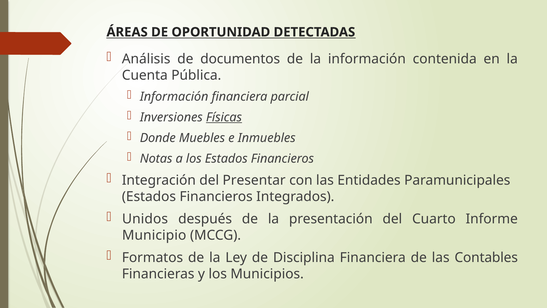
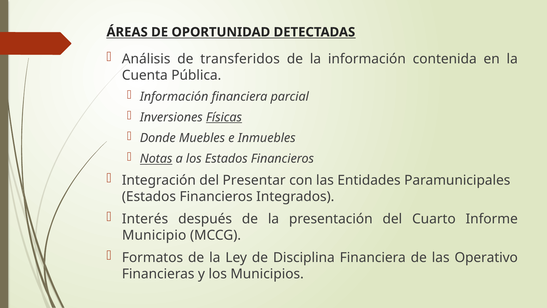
documentos: documentos -> transferidos (240, 59)
Notas underline: none -> present (156, 159)
Unidos: Unidos -> Interés (145, 219)
Contables: Contables -> Operativo (486, 257)
